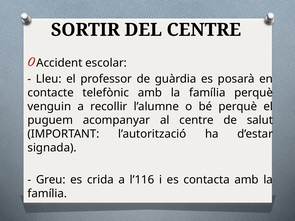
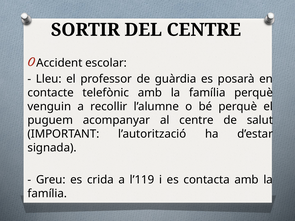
l’116: l’116 -> l’119 (142, 180)
